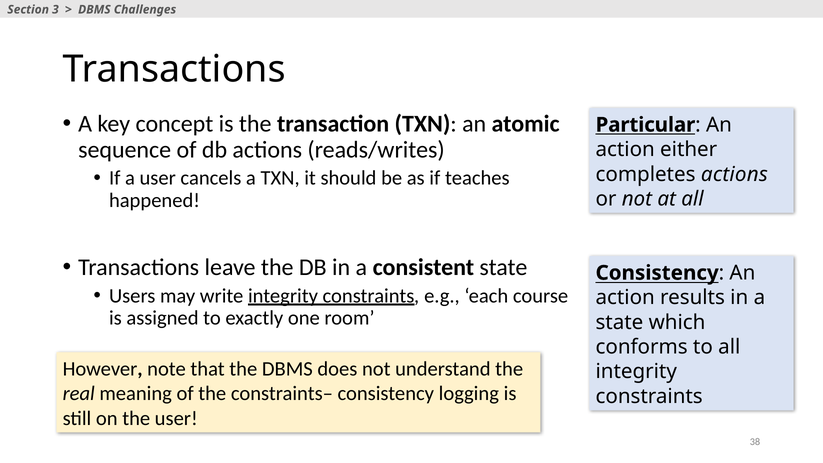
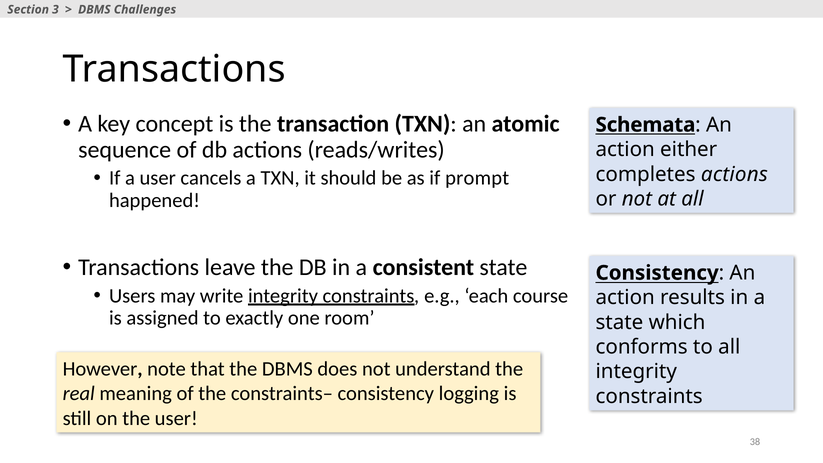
Particular: Particular -> Schemata (645, 125)
teaches: teaches -> prompt (477, 178)
